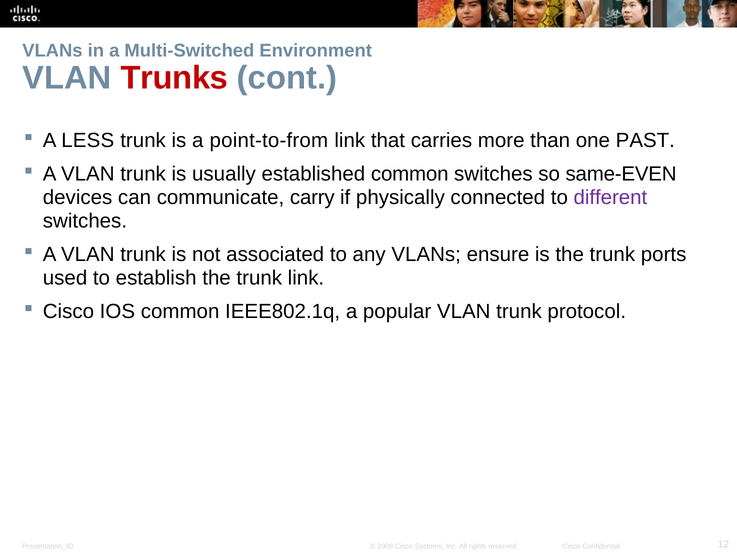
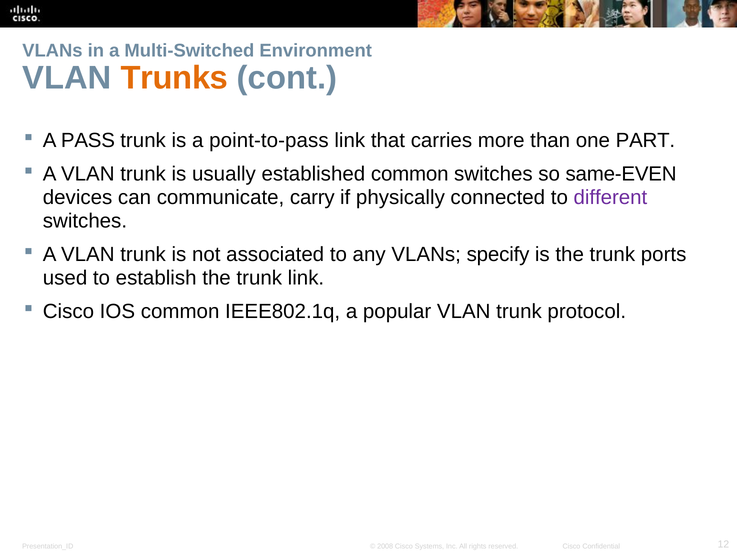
Trunks colour: red -> orange (174, 78)
LESS: LESS -> PASS (88, 141)
point-to-from: point-to-from -> point-to-pass (269, 141)
PAST: PAST -> PART (645, 141)
ensure: ensure -> specify (498, 254)
